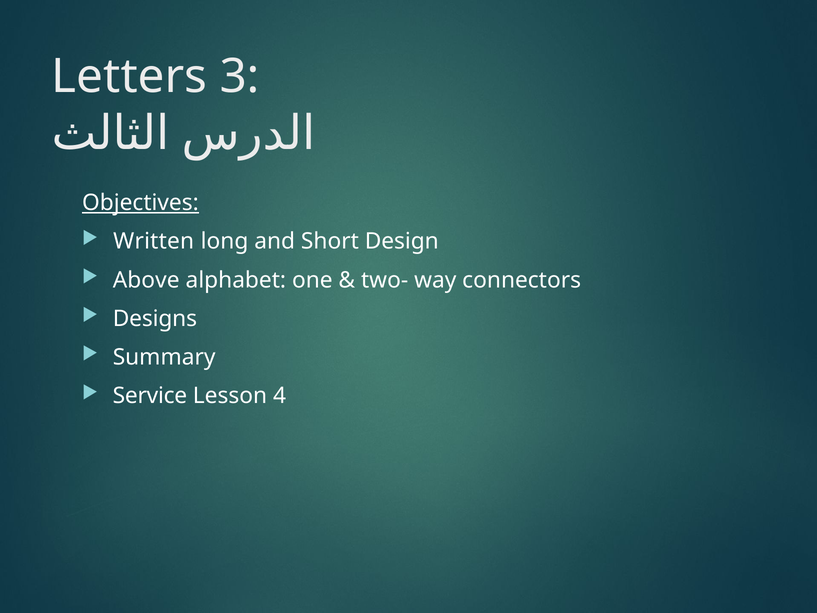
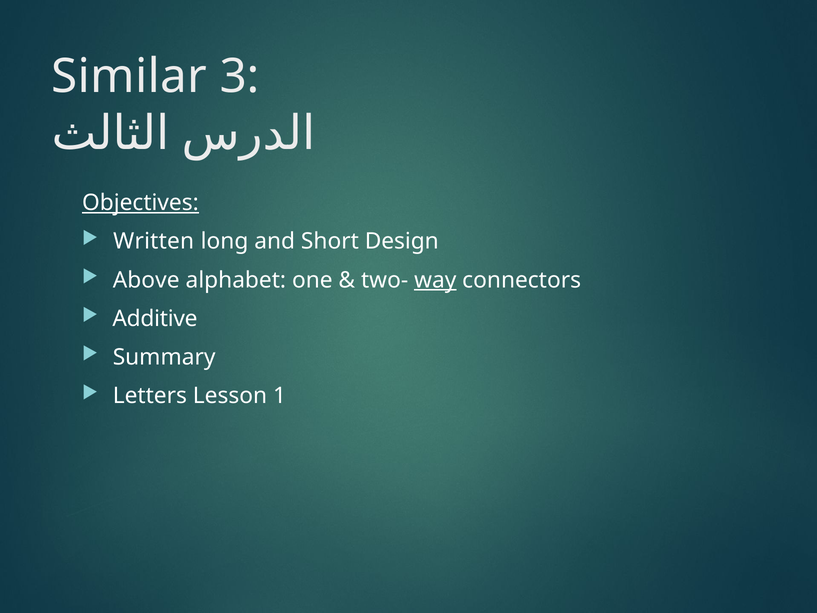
Letters: Letters -> Similar (129, 76)
way underline: none -> present (435, 280)
Designs: Designs -> Additive (155, 319)
Service: Service -> Letters (150, 396)
4: 4 -> 1 (280, 396)
